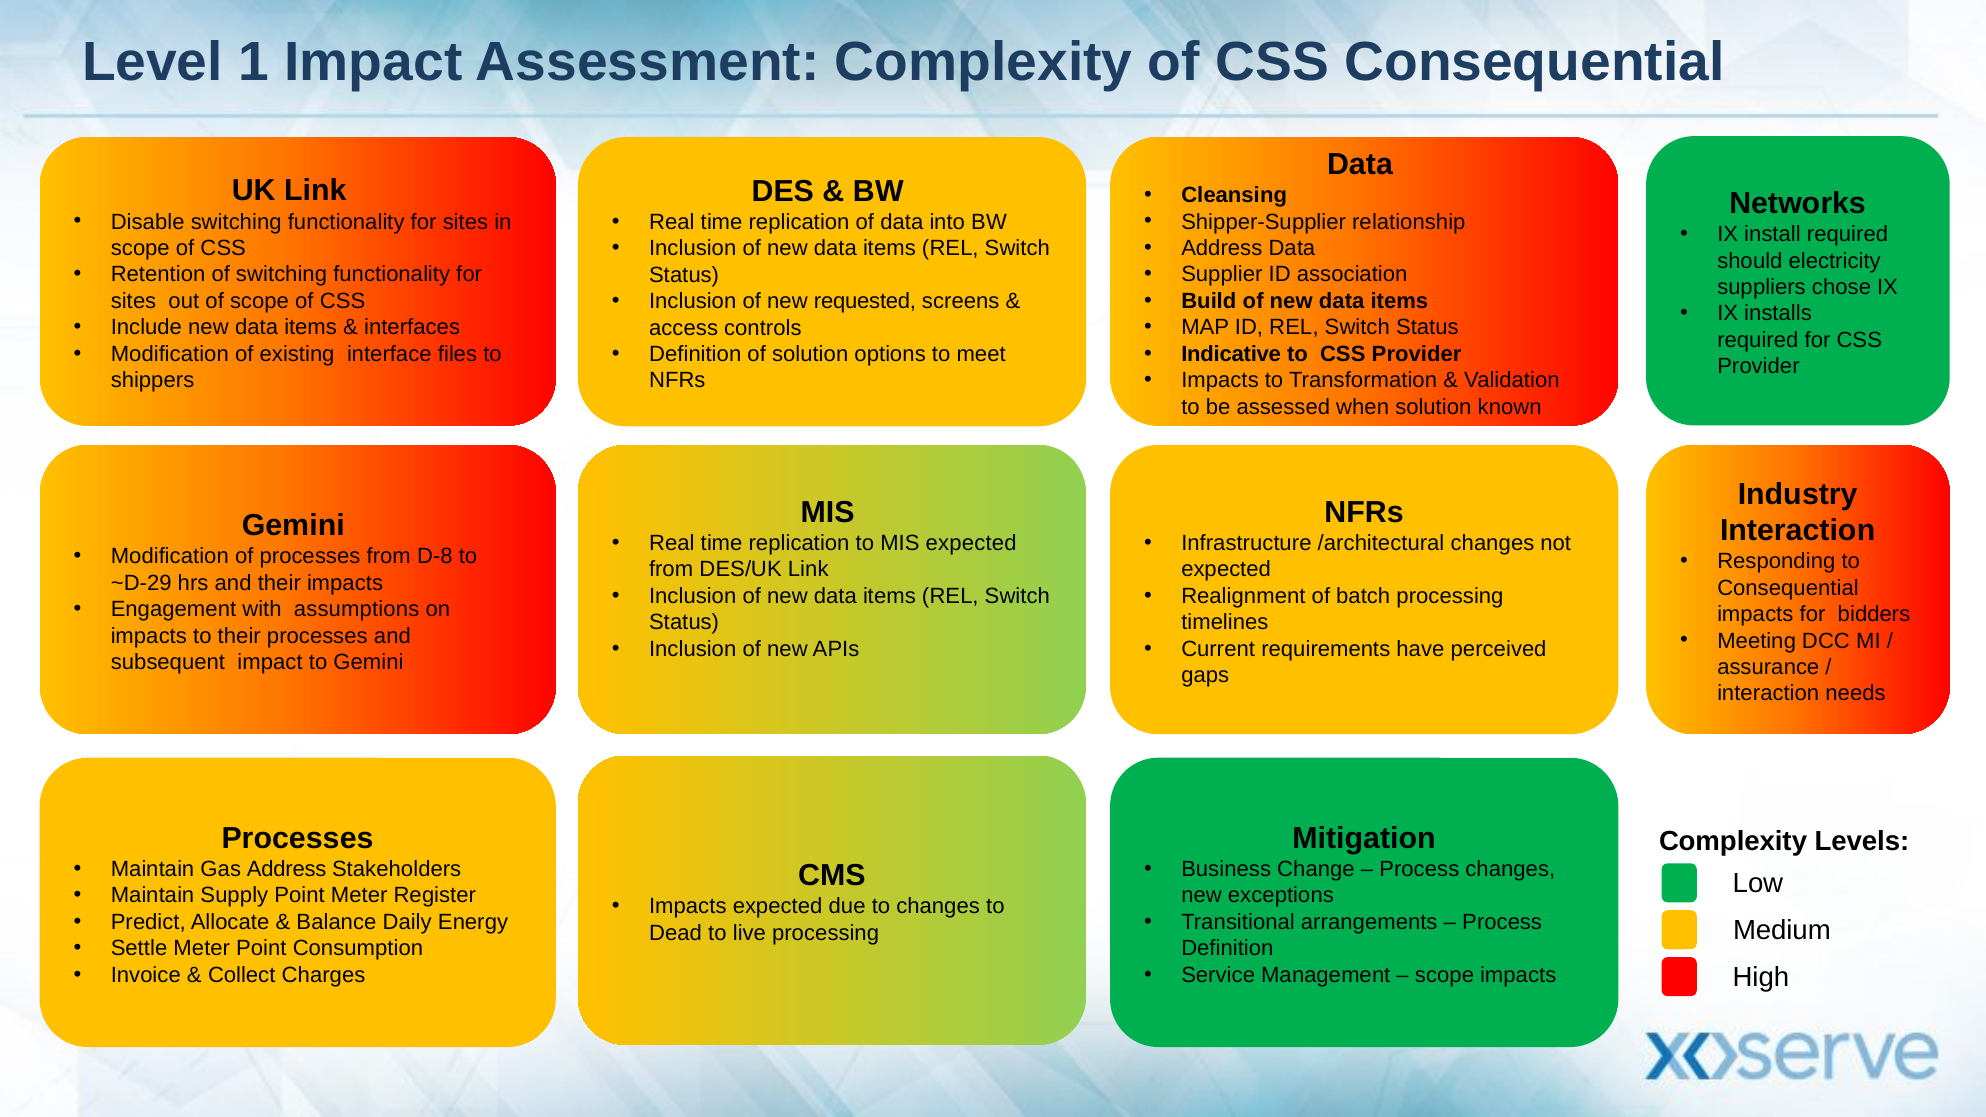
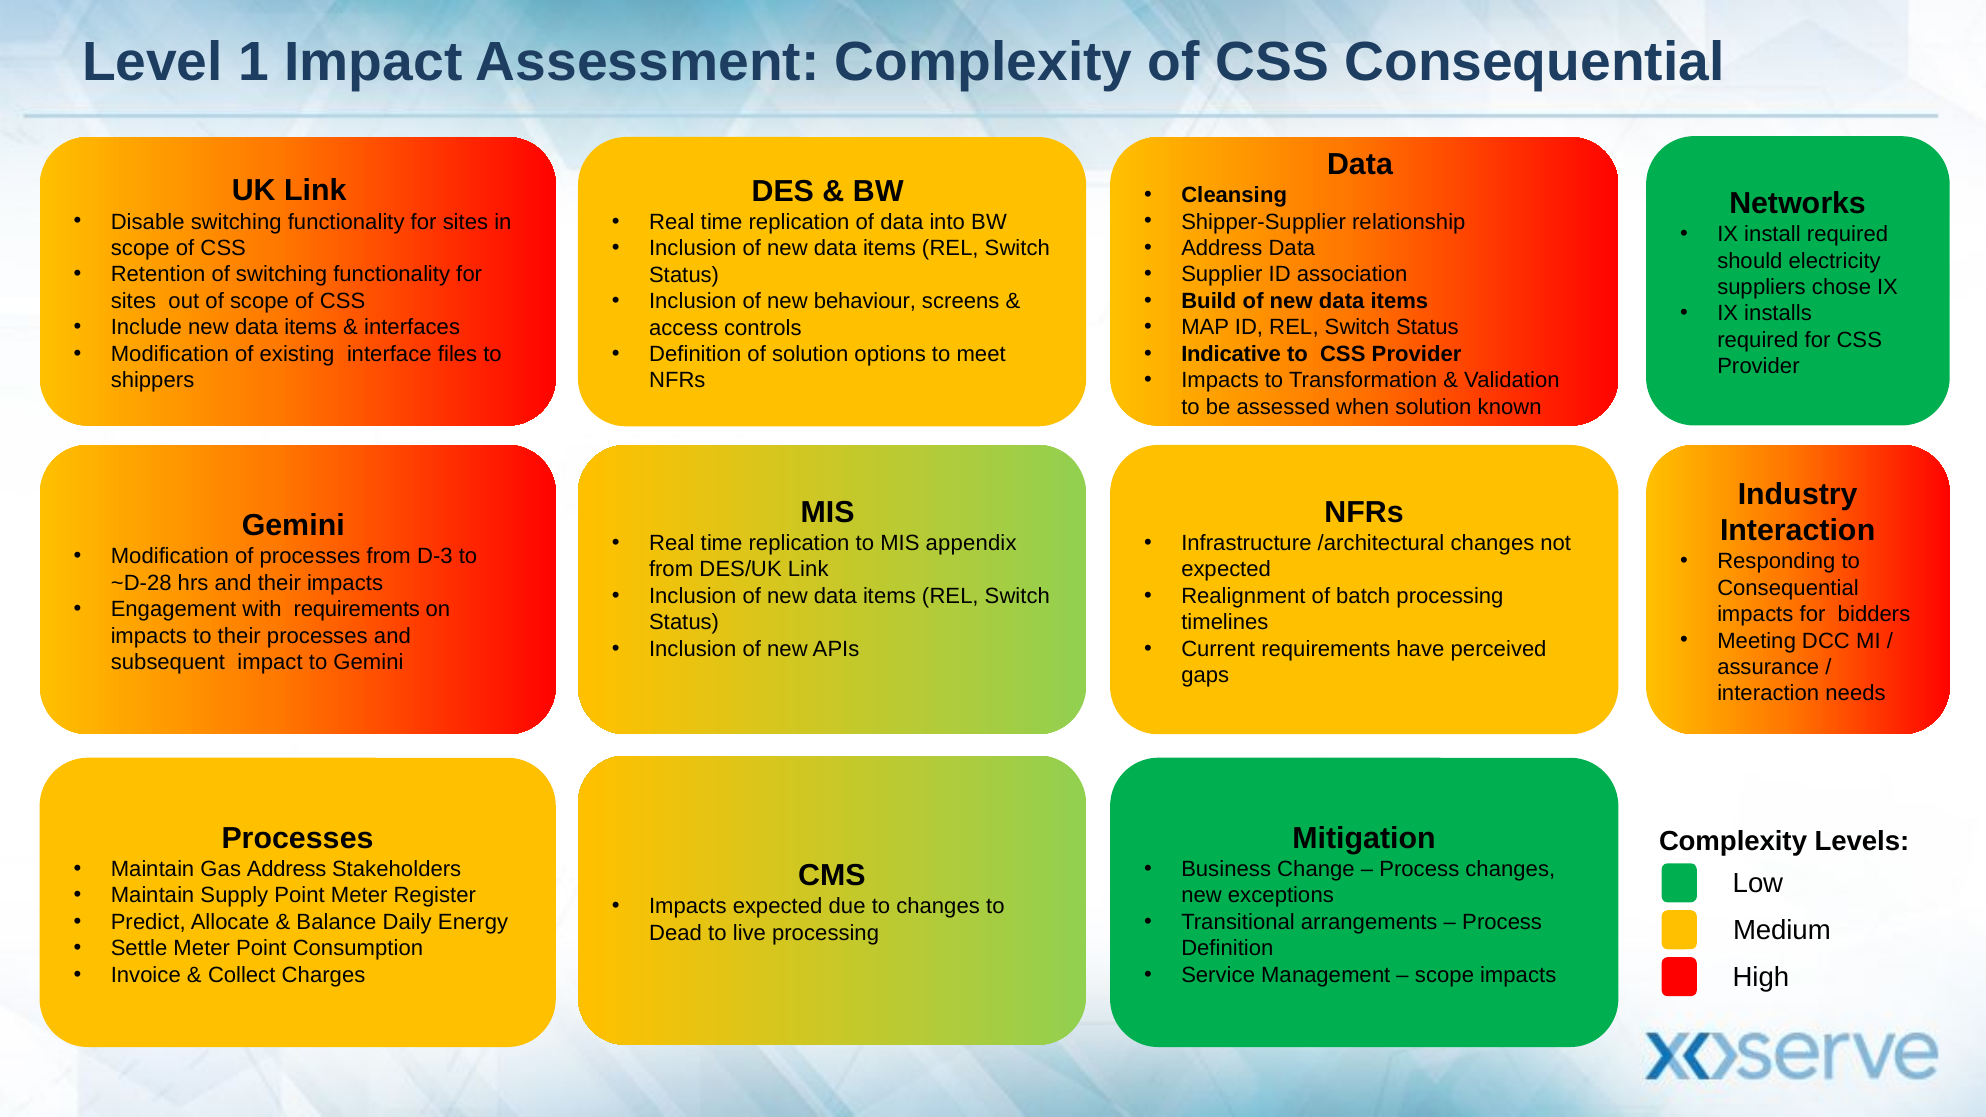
requested: requested -> behaviour (865, 301)
MIS expected: expected -> appendix (971, 543)
D-8: D-8 -> D-3 (435, 557)
~D-29: ~D-29 -> ~D-28 (141, 583)
with assumptions: assumptions -> requirements (357, 609)
